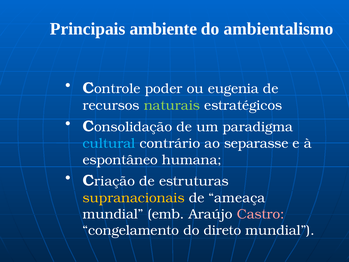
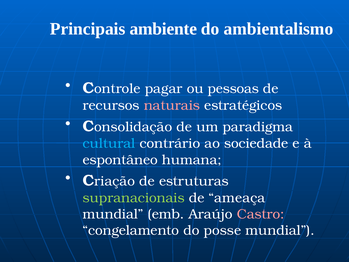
poder: poder -> pagar (164, 89)
eugenia: eugenia -> pessoas (233, 89)
naturais colour: light green -> pink (172, 105)
separasse: separasse -> sociedade (256, 143)
supranacionais colour: yellow -> light green (134, 198)
direto: direto -> posse (222, 230)
